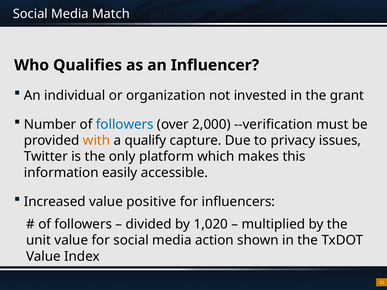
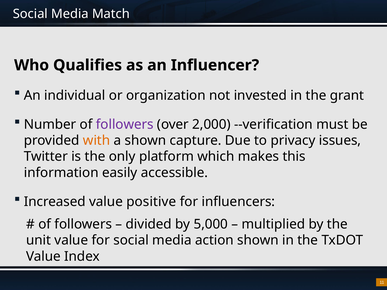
followers colour: blue -> purple (125, 124)
a qualify: qualify -> shown (145, 141)
1,020: 1,020 -> 5,000 (211, 224)
